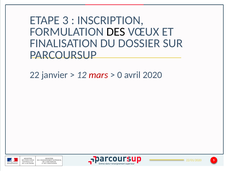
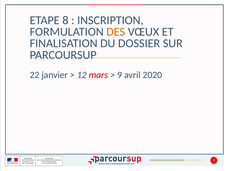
3: 3 -> 8 (65, 20)
DES colour: black -> orange (116, 32)
0: 0 -> 9 (120, 75)
